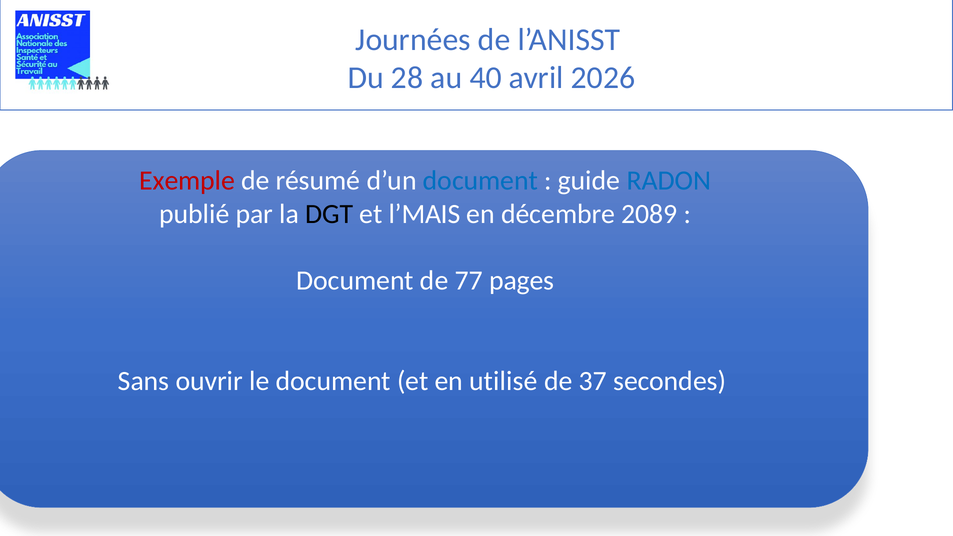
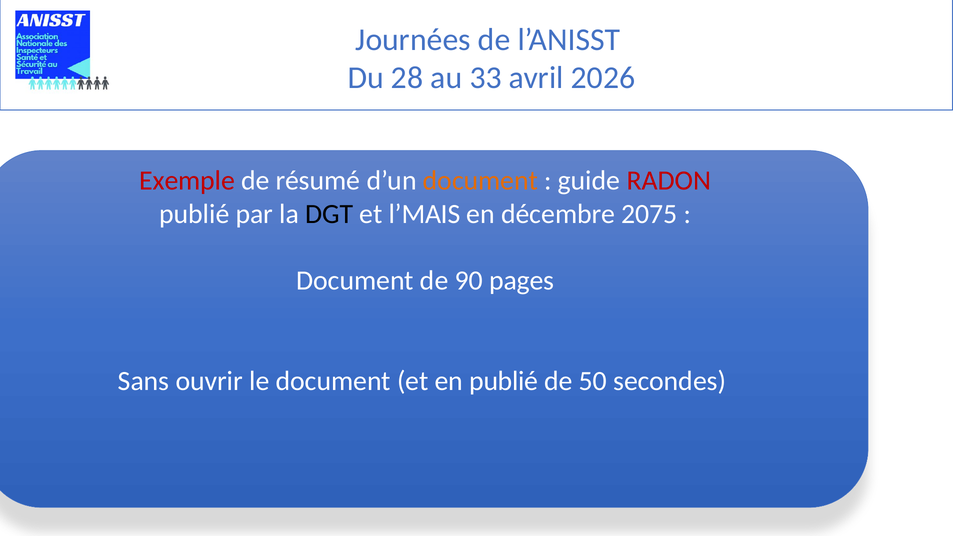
40: 40 -> 33 (486, 78)
document colour: blue -> orange (480, 181)
RADON colour: blue -> red (669, 181)
2089: 2089 -> 2075 (649, 214)
77: 77 -> 90 (469, 281)
en utilisé: utilisé -> publié (504, 381)
37: 37 -> 50 (593, 381)
